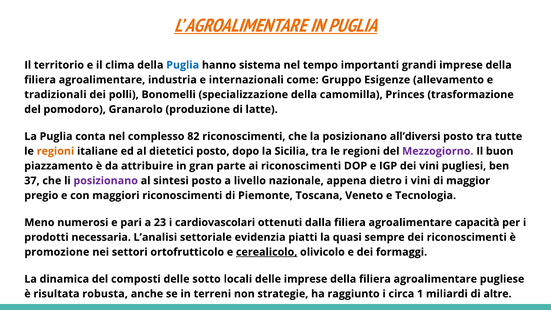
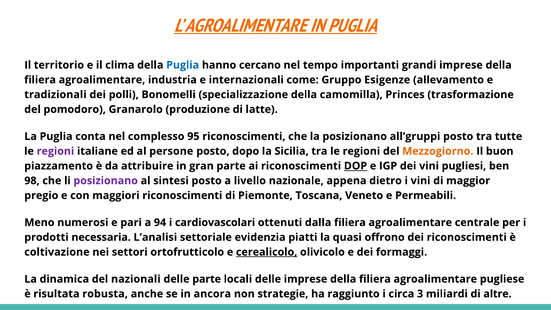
sistema: sistema -> cercano (260, 65)
82: 82 -> 95 (193, 136)
all’diversi: all’diversi -> all’gruppi (415, 136)
regioni colour: orange -> purple (55, 151)
dietetici: dietetici -> persone (171, 151)
Mezzogiorno colour: purple -> orange (438, 151)
DOP underline: none -> present (356, 166)
37: 37 -> 98 (32, 181)
Tecnologia: Tecnologia -> Permeabili (426, 195)
23: 23 -> 94 (160, 222)
capacità: capacità -> centrale (477, 222)
sempre: sempre -> offrono (385, 237)
promozione: promozione -> coltivazione (57, 252)
composti: composti -> nazionali (136, 279)
delle sotto: sotto -> parte (207, 279)
terreni: terreni -> ancora (212, 294)
1: 1 -> 3 (420, 294)
